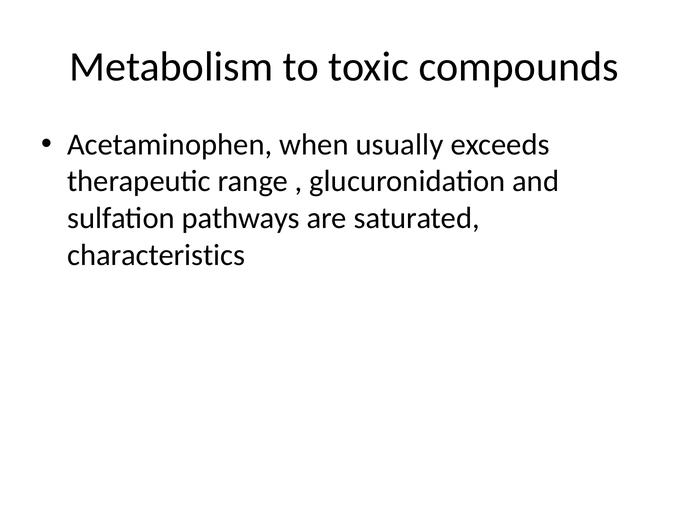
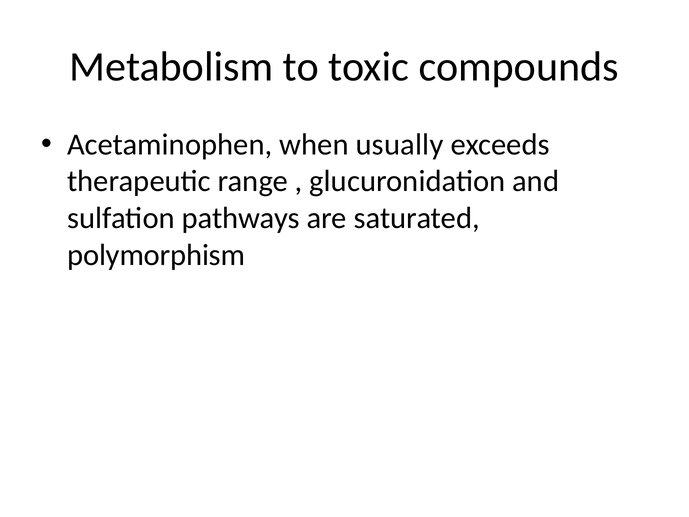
characteristics: characteristics -> polymorphism (156, 255)
